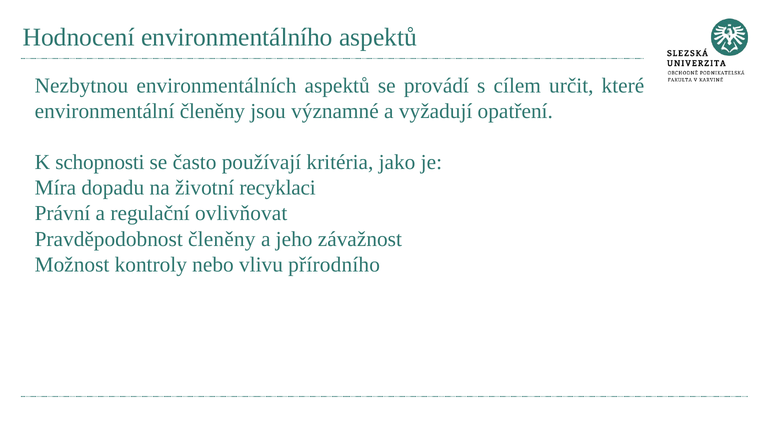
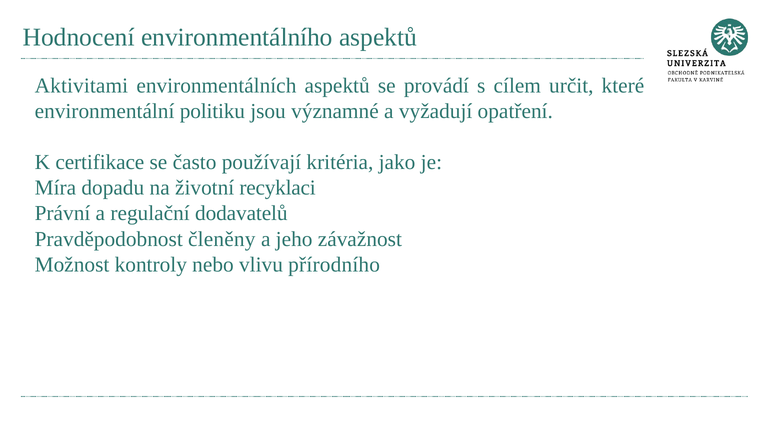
Nezbytnou: Nezbytnou -> Aktivitami (81, 86)
environmentální členěny: členěny -> politiku (212, 111)
schopnosti: schopnosti -> certifikace (100, 163)
ovlivňovat: ovlivňovat -> dodavatelů (241, 214)
